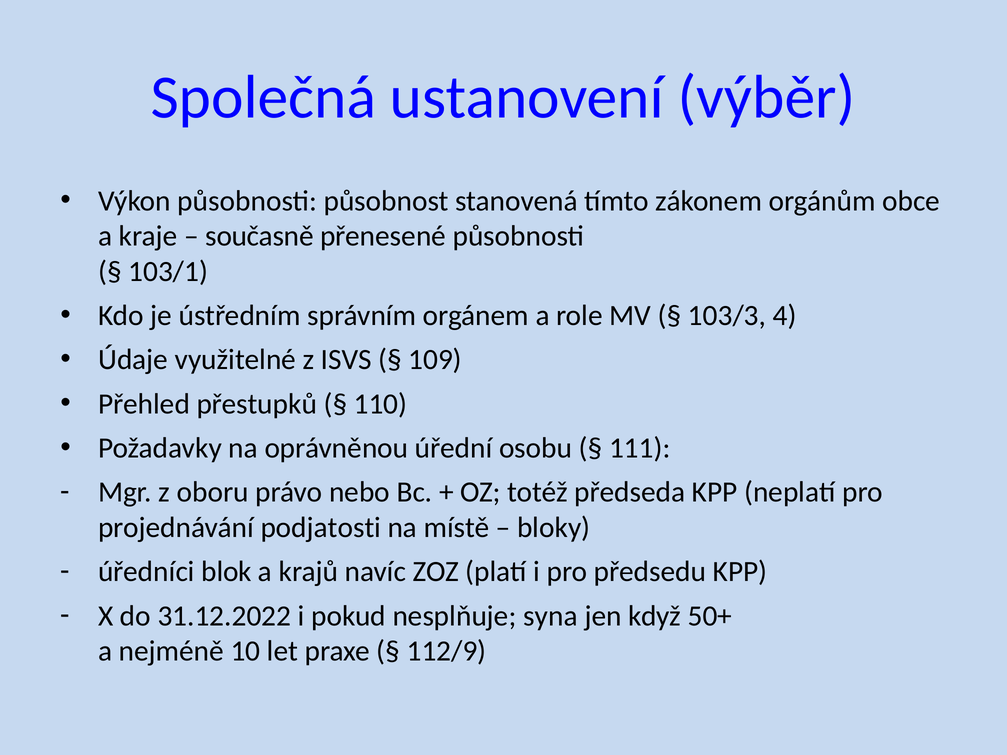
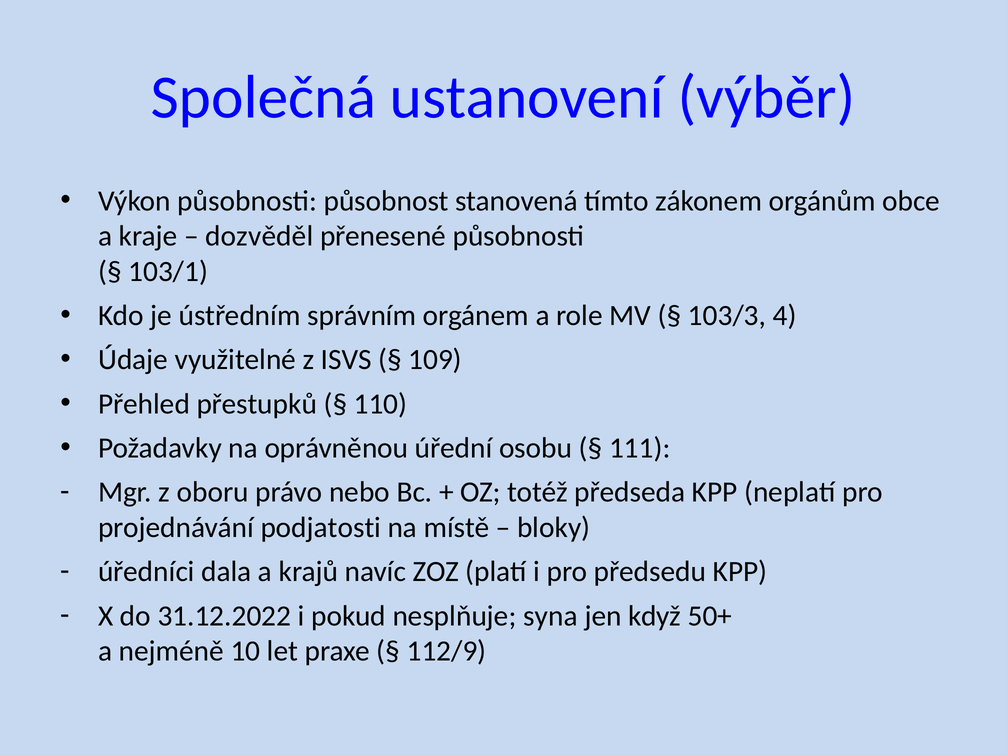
současně: současně -> dozvěděl (259, 236)
blok: blok -> dala (226, 572)
